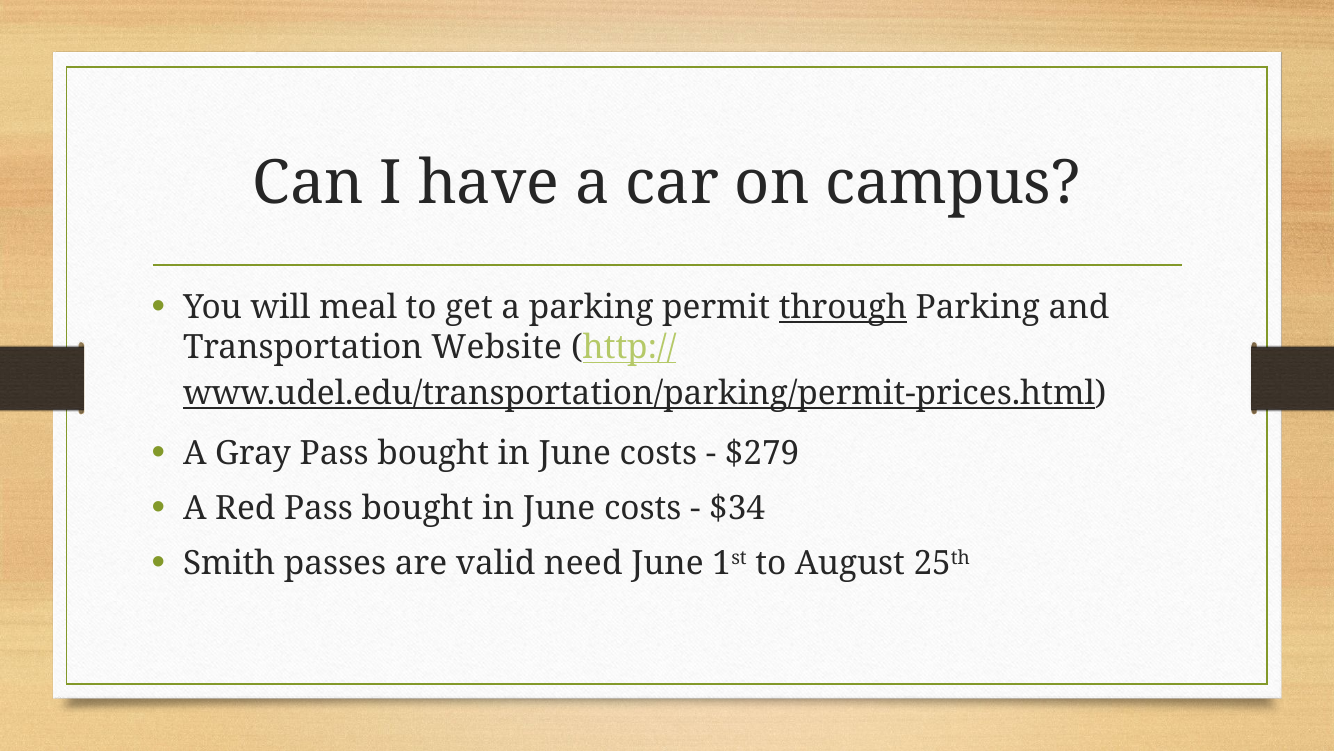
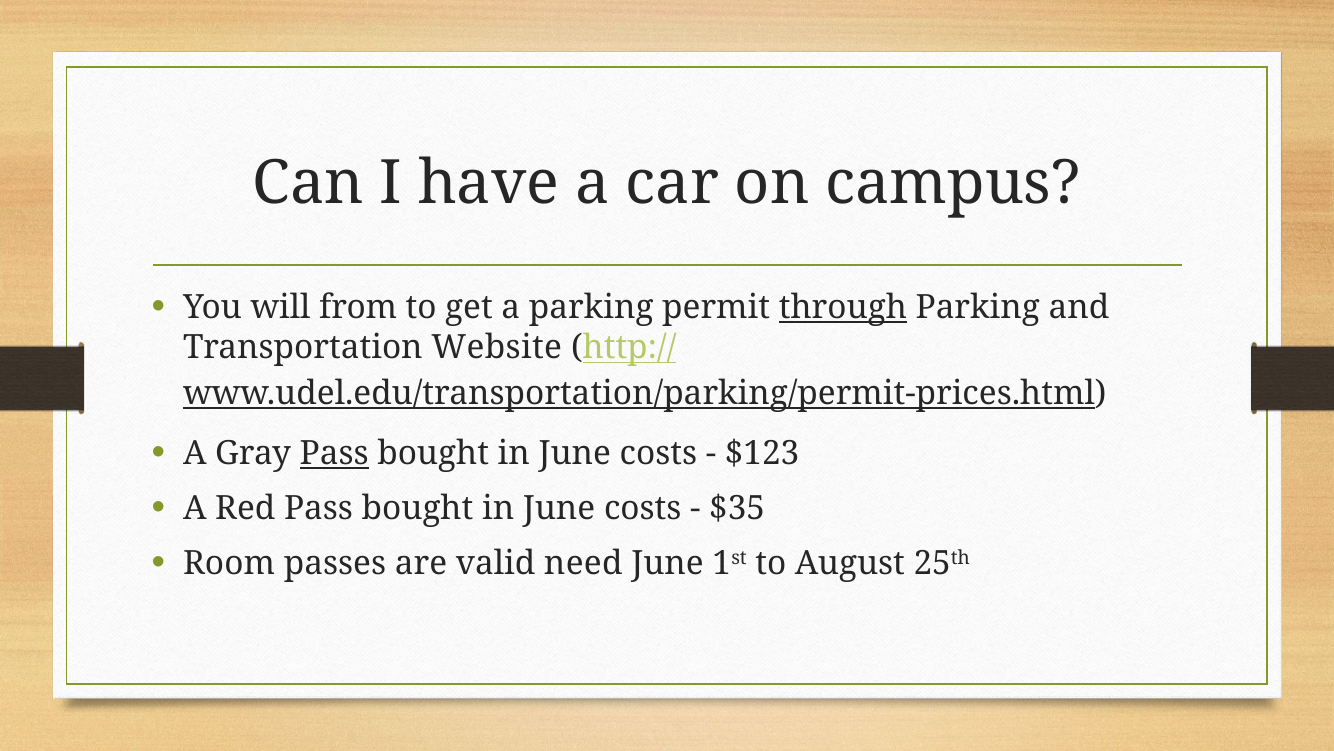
meal: meal -> from (358, 307)
Pass underline: none -> present (334, 453)
$279: $279 -> $123 (762, 453)
$34: $34 -> $35 (737, 508)
Smith: Smith -> Room (229, 563)
